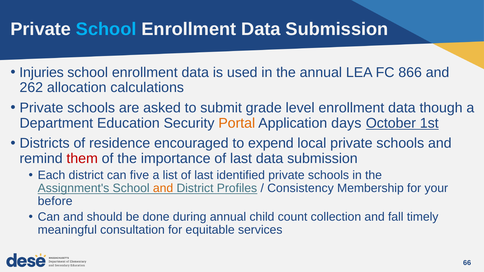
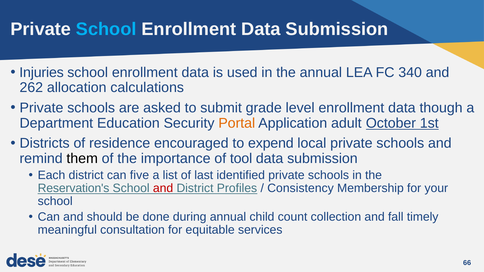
866: 866 -> 340 (410, 72)
days: days -> adult (346, 123)
them colour: red -> black (82, 159)
importance of last: last -> tool (241, 159)
Assignment's: Assignment's -> Reservation's (74, 188)
and colour: orange -> red (163, 188)
before: before -> school (55, 201)
